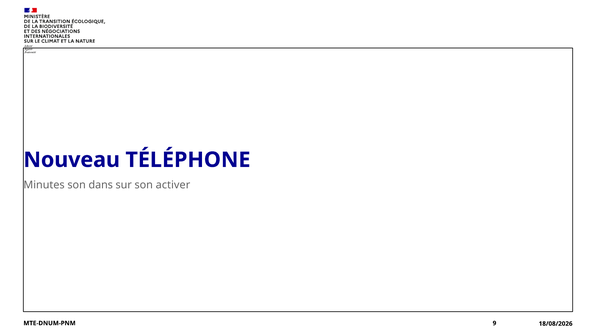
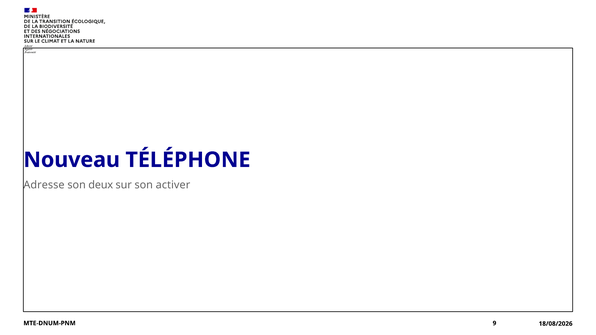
Minutes: Minutes -> Adresse (44, 185)
dans: dans -> deux (101, 185)
